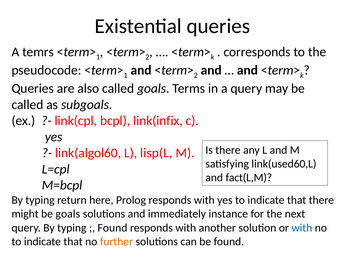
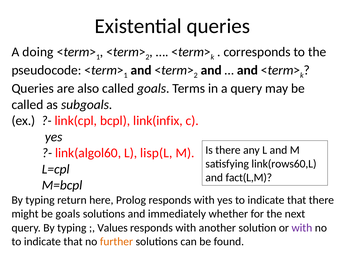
temrs: temrs -> doing (38, 52)
link(used60,L: link(used60,L -> link(rows60,L (284, 164)
instance: instance -> whether (228, 214)
Found: Found -> Values (113, 228)
with colour: blue -> purple (302, 228)
